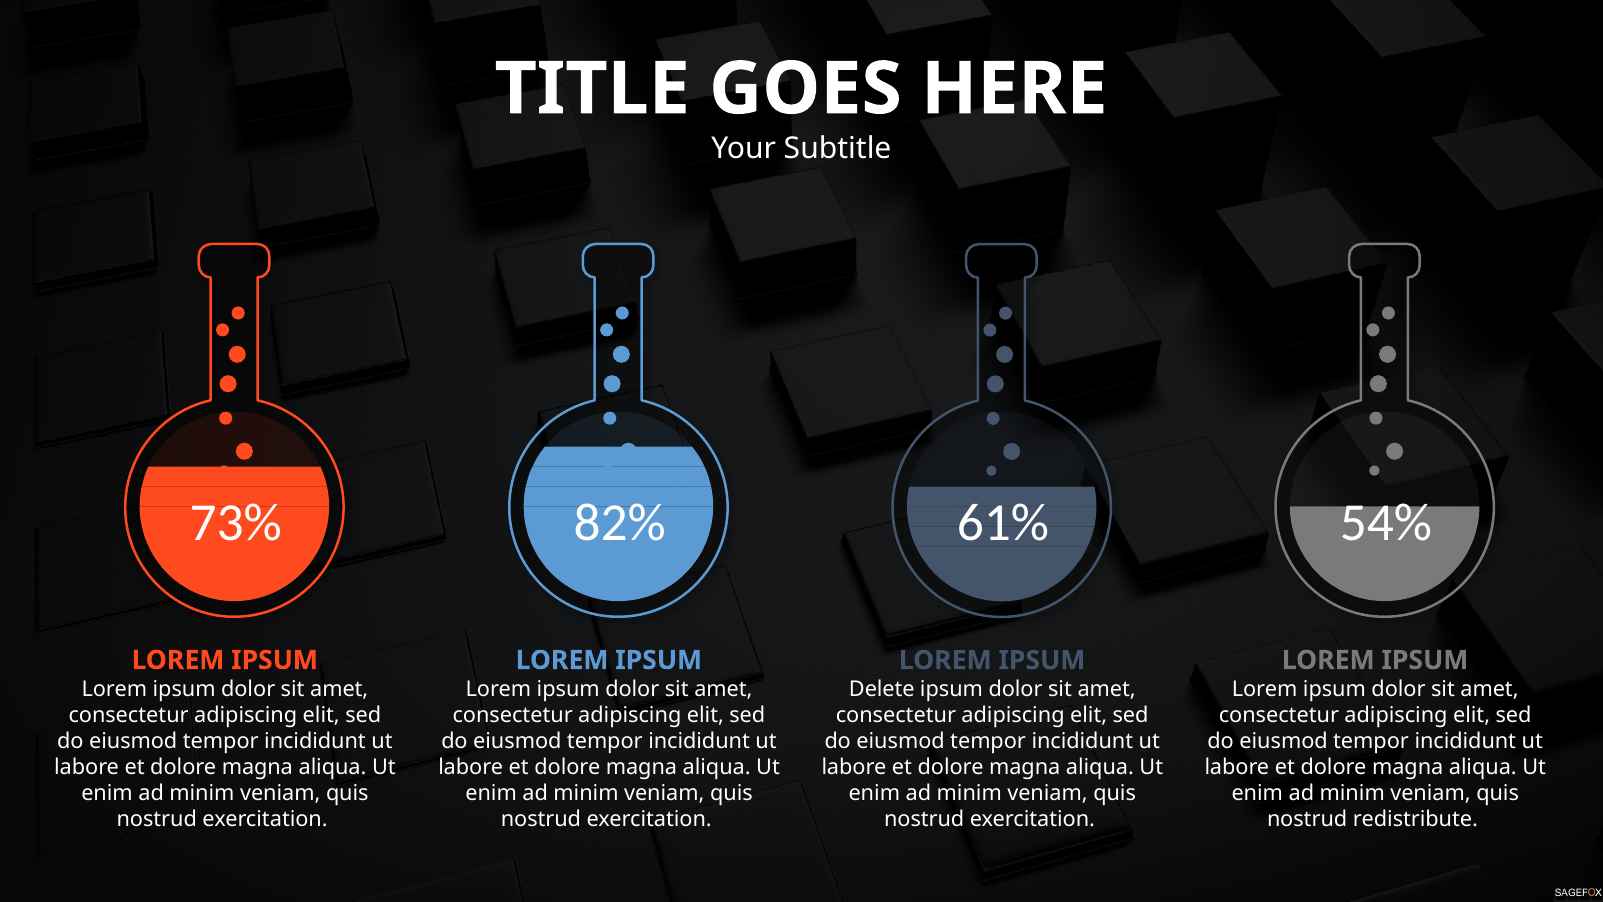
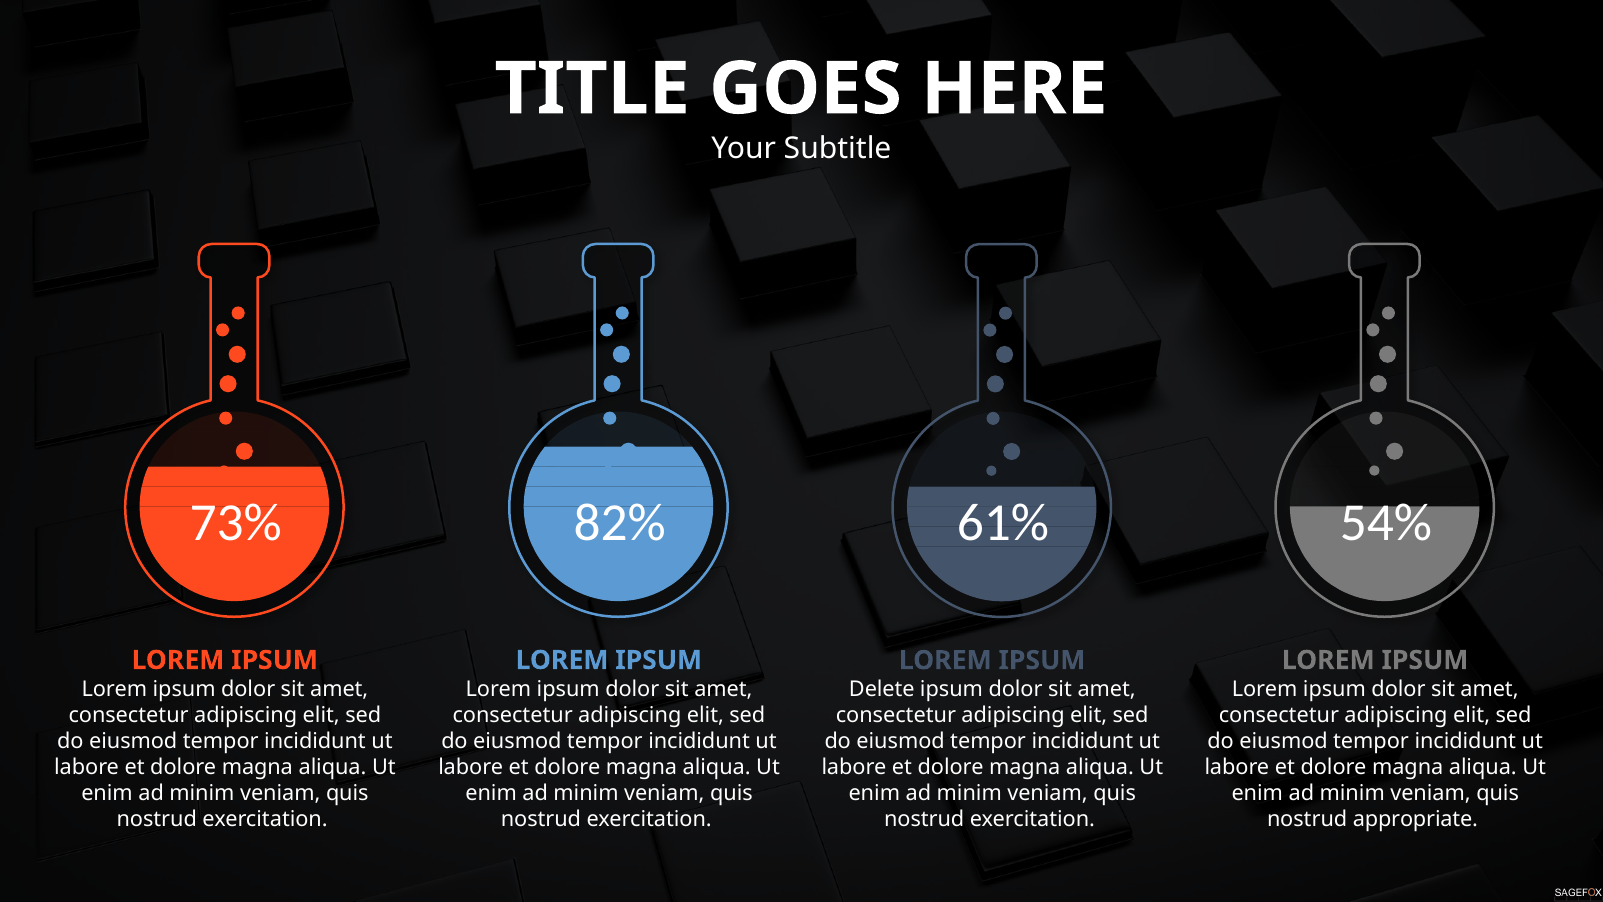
redistribute: redistribute -> appropriate (1415, 819)
